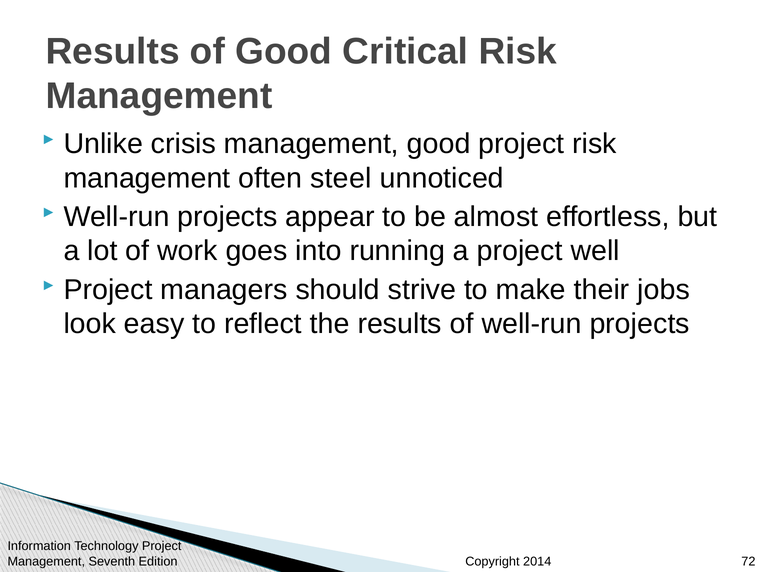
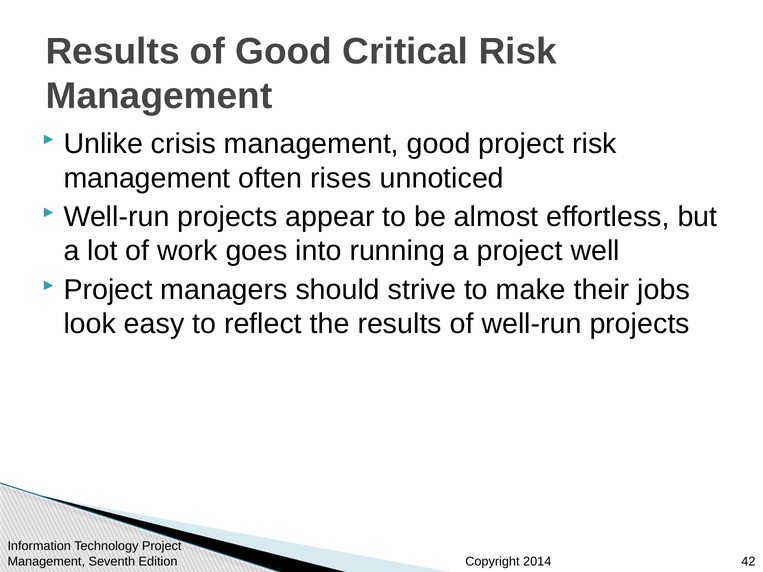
steel: steel -> rises (341, 178)
72: 72 -> 42 (748, 562)
